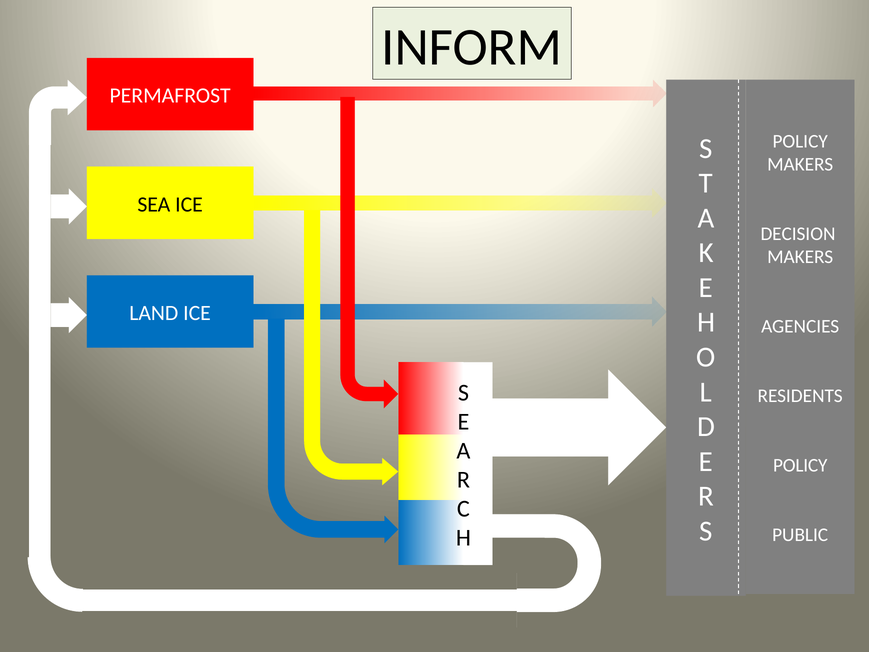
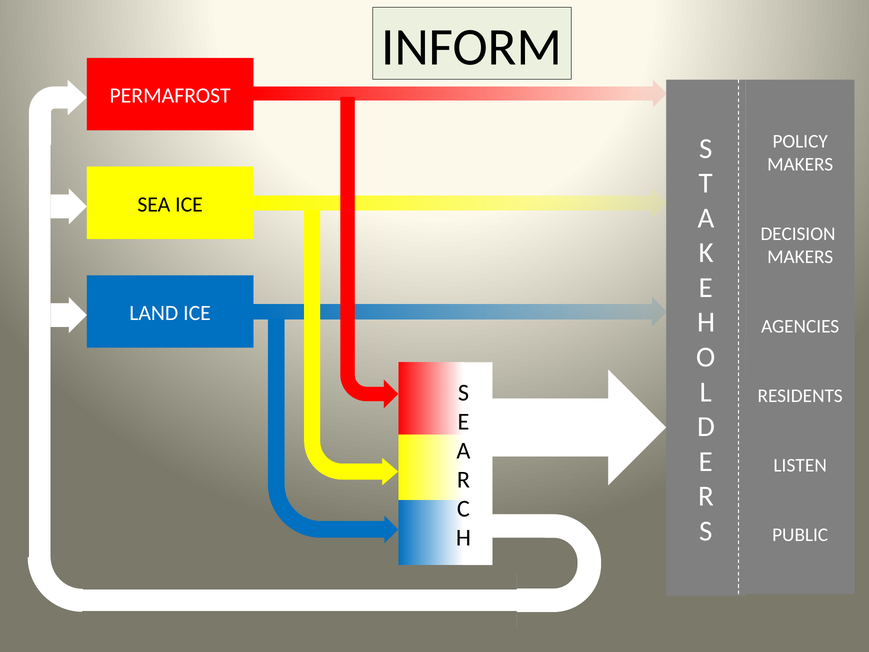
POLICY: POLICY -> LISTEN (800, 465)
